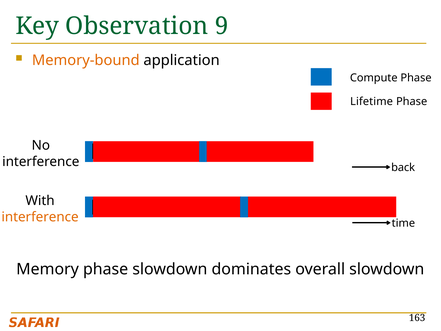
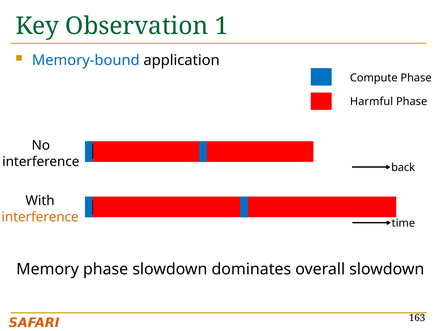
9: 9 -> 1 (222, 26)
Memory-bound colour: orange -> blue (86, 60)
Lifetime: Lifetime -> Harmful (372, 102)
